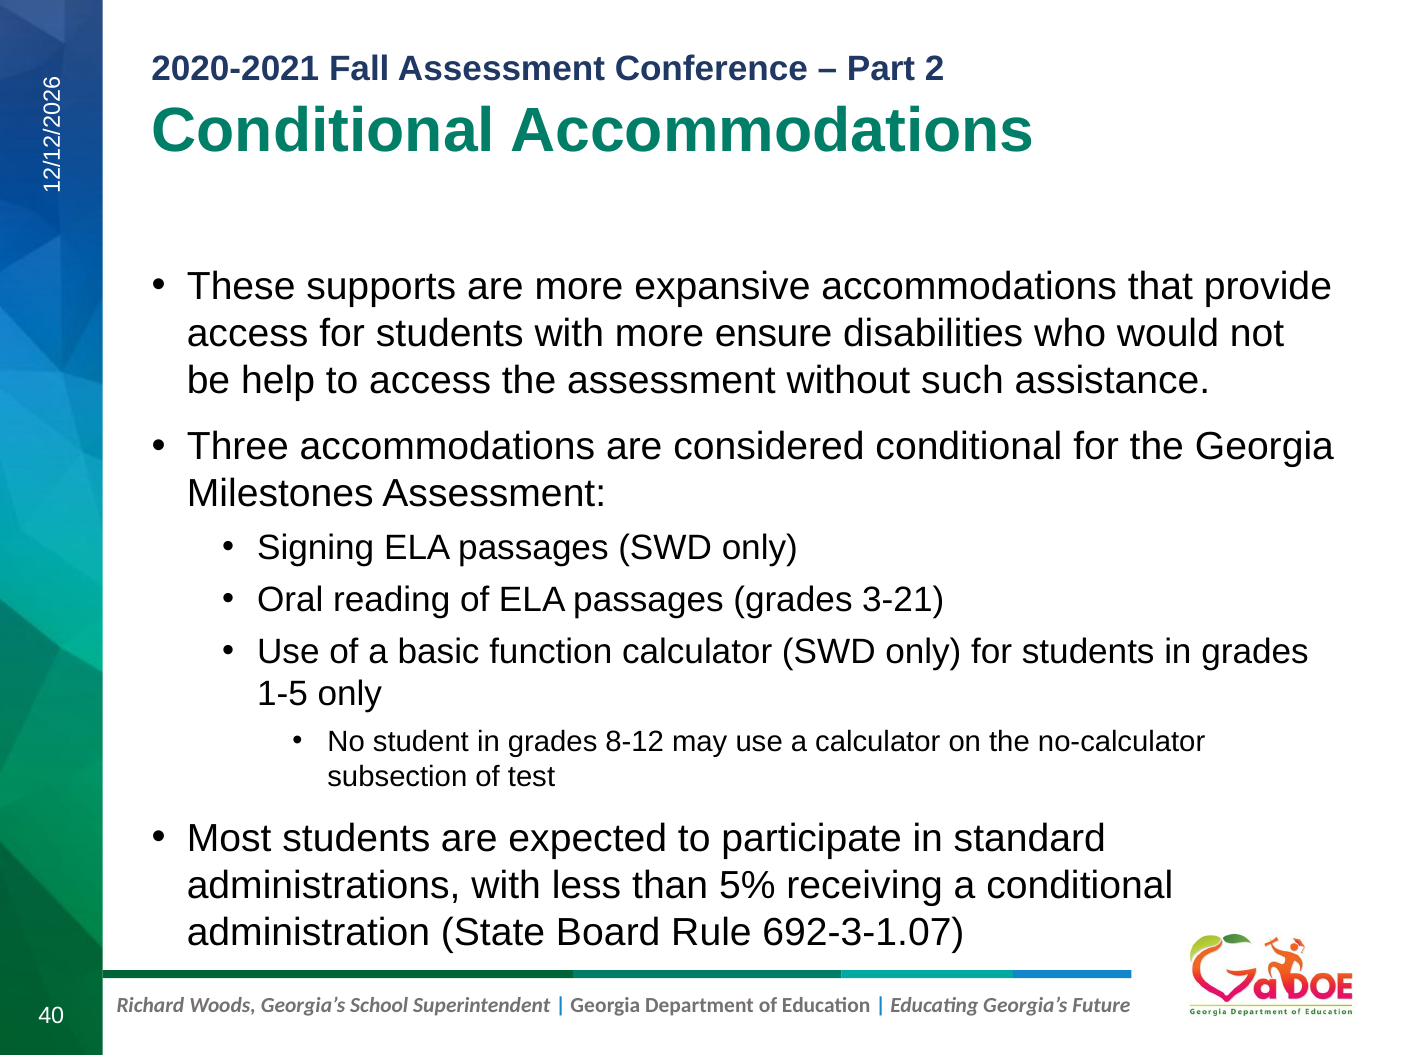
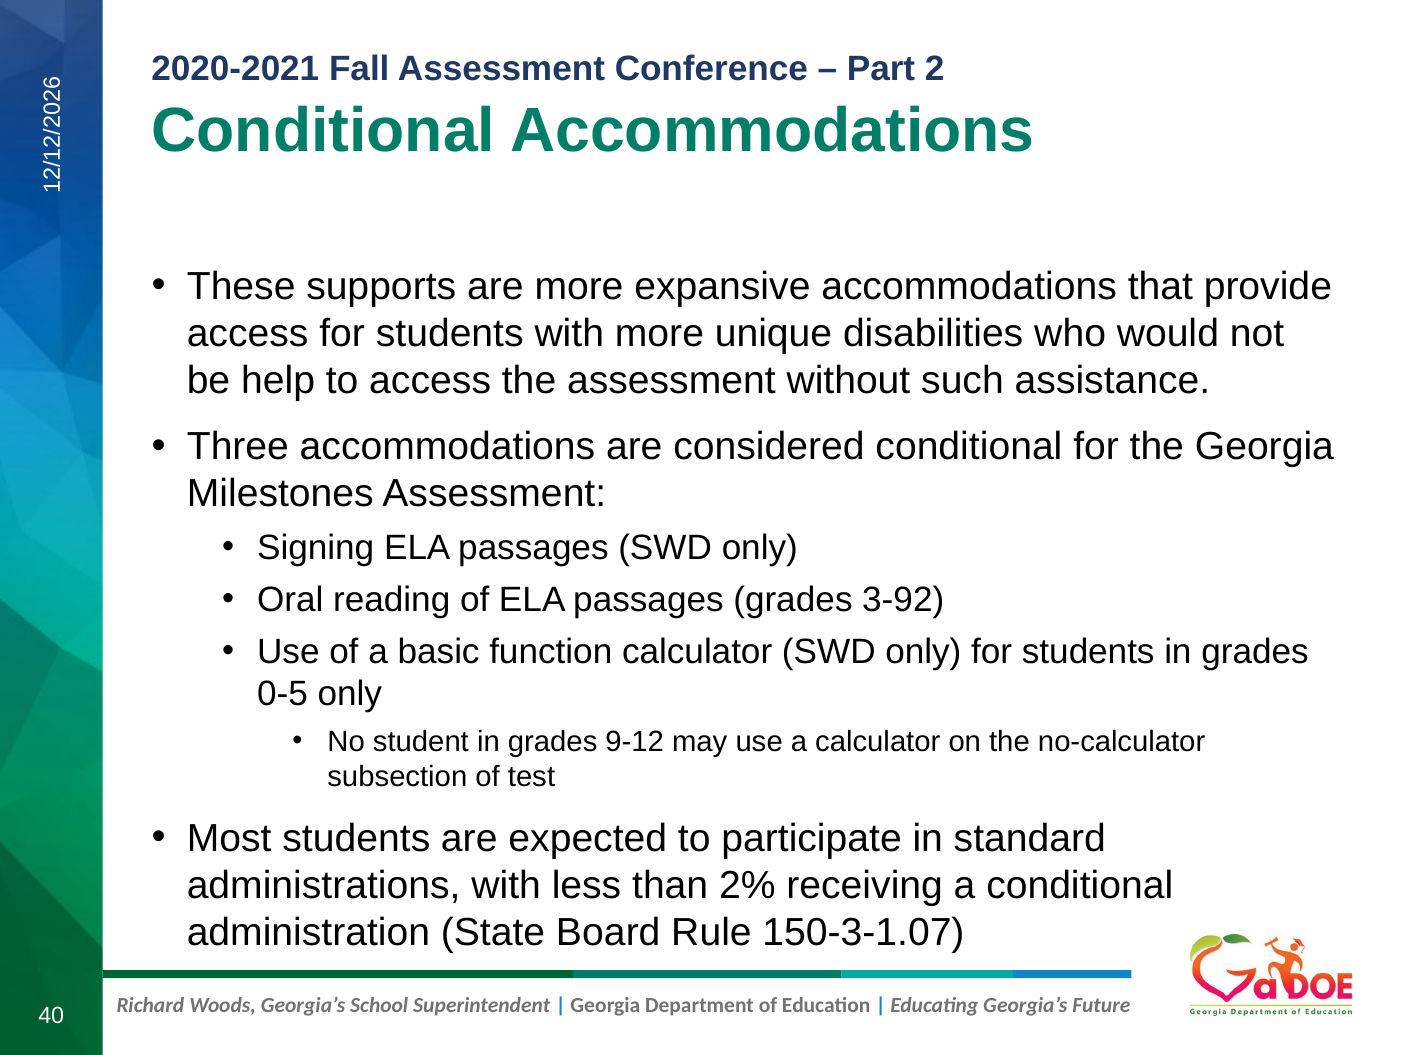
ensure: ensure -> unique (773, 333)
3-21: 3-21 -> 3-92 (903, 600)
1-5: 1-5 -> 0-5 (283, 694)
8-12: 8-12 -> 9-12 (635, 742)
5%: 5% -> 2% (747, 885)
692-3-1.07: 692-3-1.07 -> 150-3-1.07 (863, 932)
